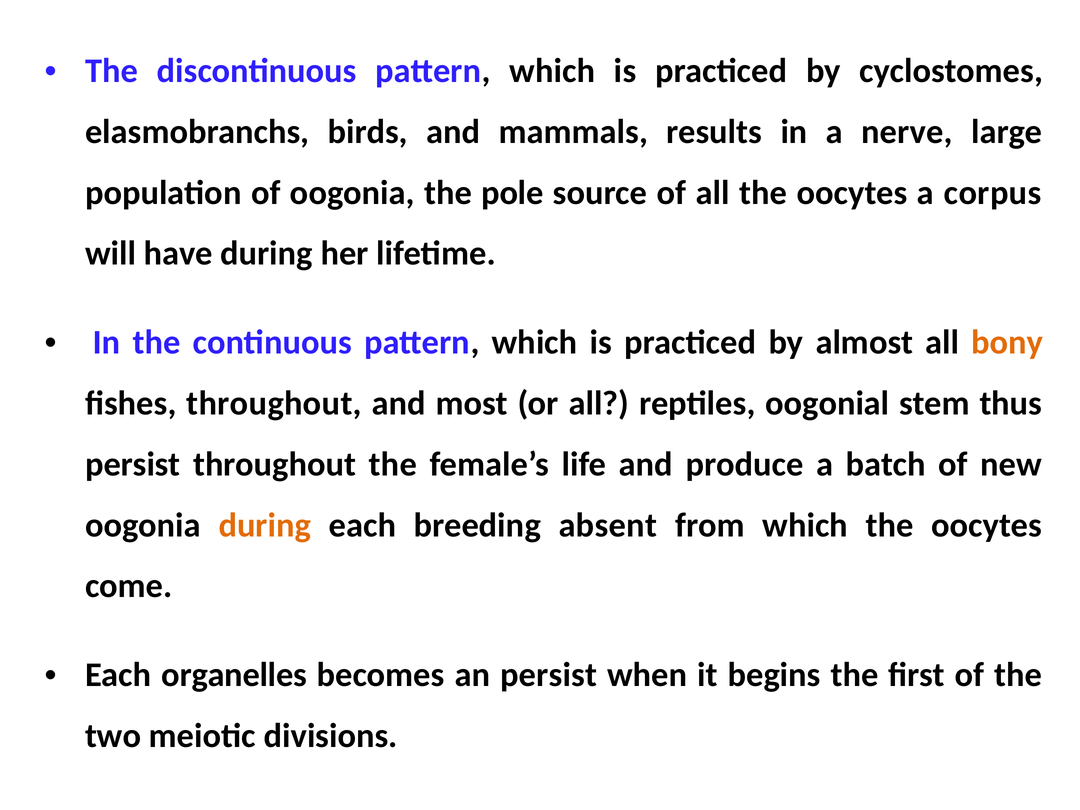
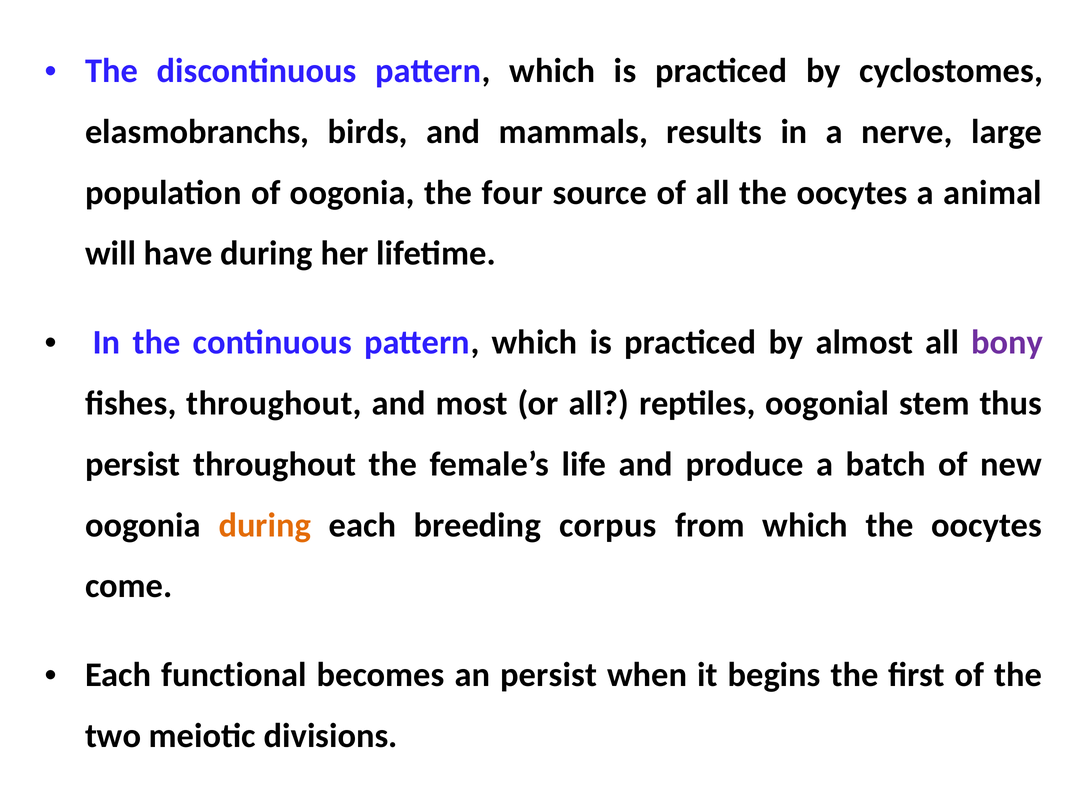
pole: pole -> four (512, 193)
corpus: corpus -> animal (993, 193)
bony colour: orange -> purple (1007, 342)
absent: absent -> corpus (608, 525)
organelles: organelles -> functional (234, 675)
